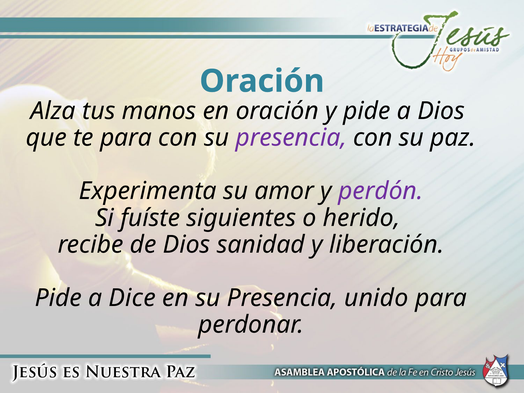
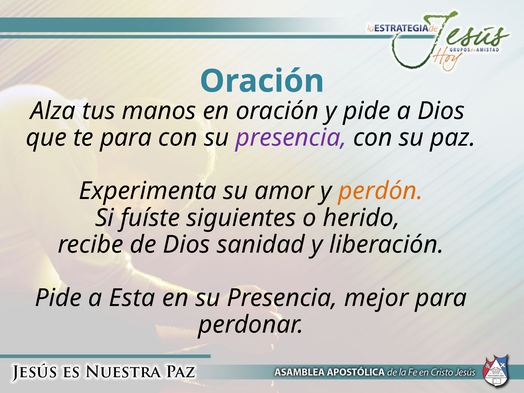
perdón colour: purple -> orange (381, 191)
Dice: Dice -> Esta (132, 298)
unido: unido -> mejor (376, 298)
